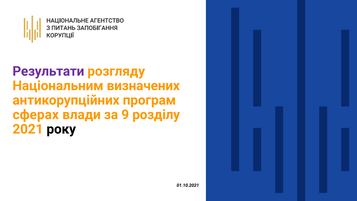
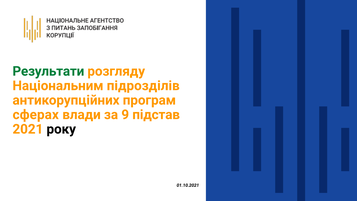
Результати colour: purple -> green (48, 71)
визначених: визначених -> підрозділів (143, 86)
розділу: розділу -> підстав (156, 115)
